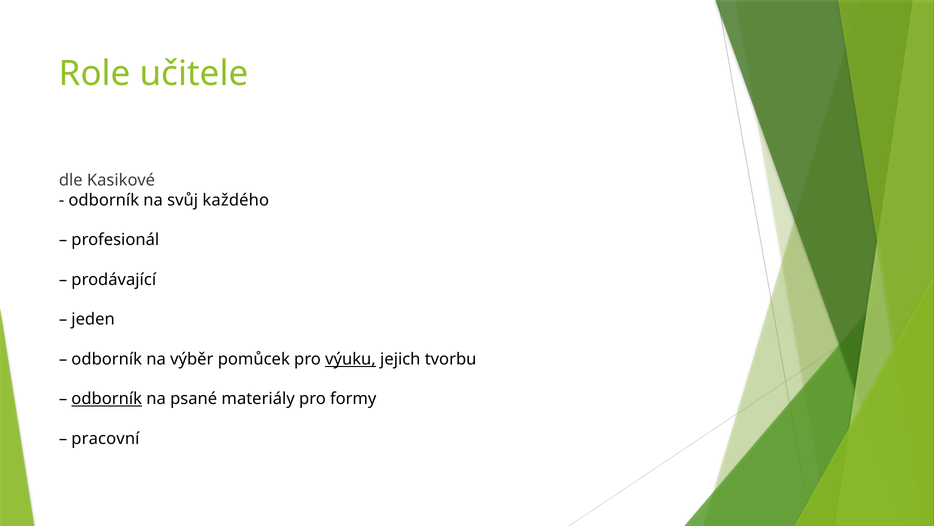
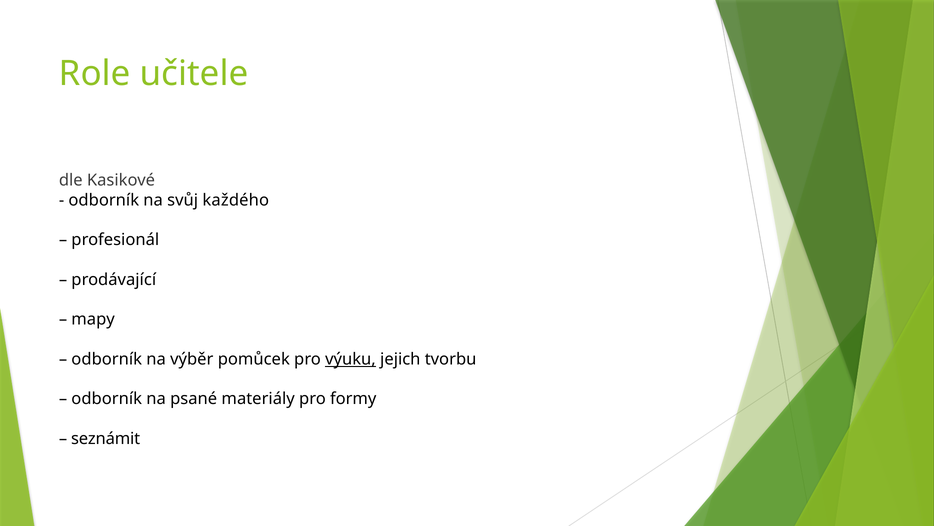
jeden: jeden -> mapy (93, 319)
odborník underline: present -> none (107, 399)
pracovní: pracovní -> seznámit (106, 438)
